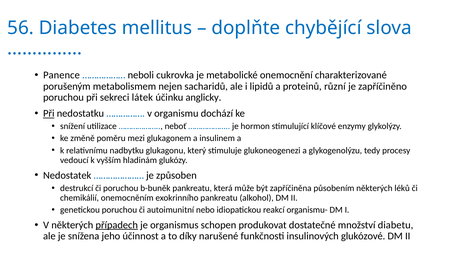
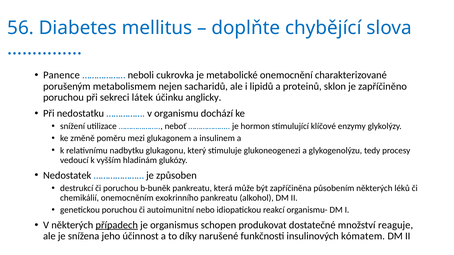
různí: různí -> sklon (335, 86)
Při underline: present -> none (49, 114)
diabetu: diabetu -> reaguje (396, 225)
glukózové: glukózové -> kómatem (363, 237)
